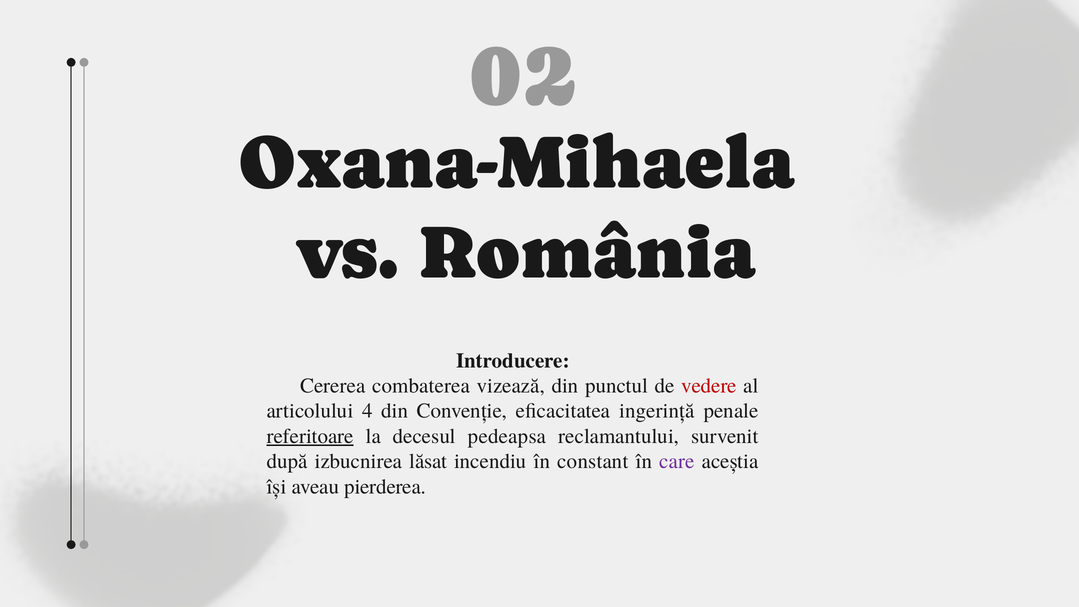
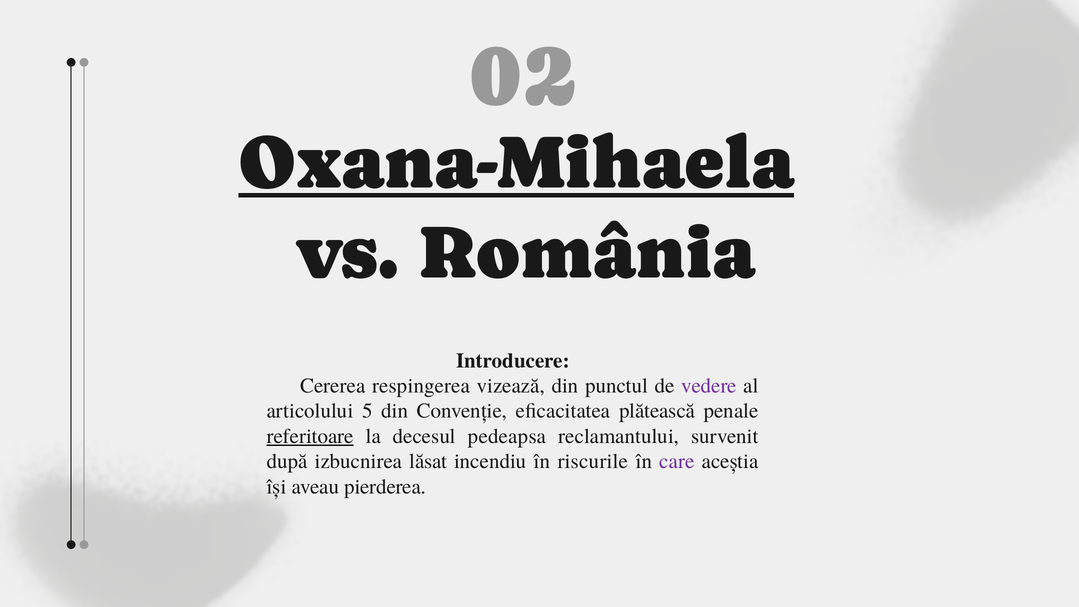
Oxana-Mihaela underline: none -> present (516, 163)
combaterea: combaterea -> respingerea (421, 386)
vedere colour: red -> purple (709, 386)
4: 4 -> 5 (367, 411)
ingerință: ingerință -> plătească (657, 411)
constant: constant -> riscurile (593, 461)
